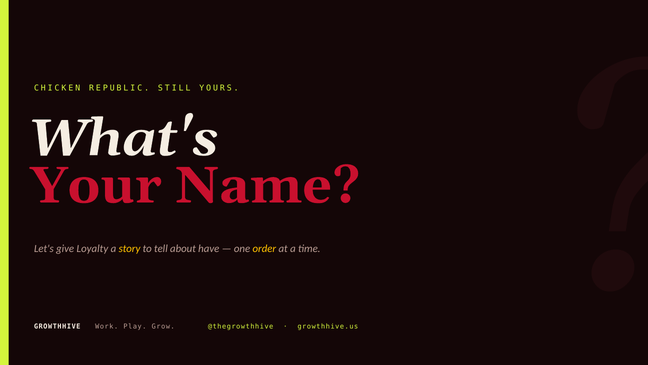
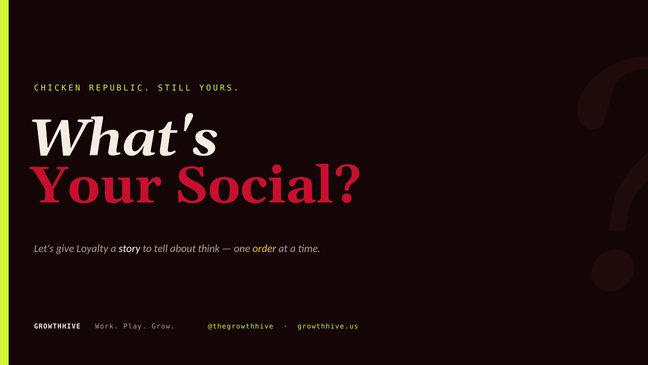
Name: Name -> Social (268, 185)
story colour: yellow -> white (129, 249)
have: have -> think (209, 249)
